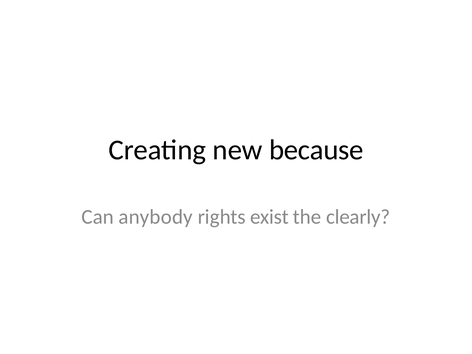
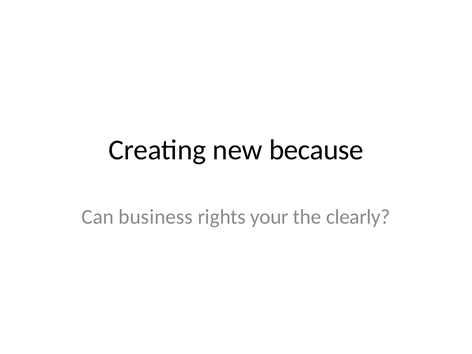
anybody: anybody -> business (156, 217)
exist: exist -> your (269, 217)
